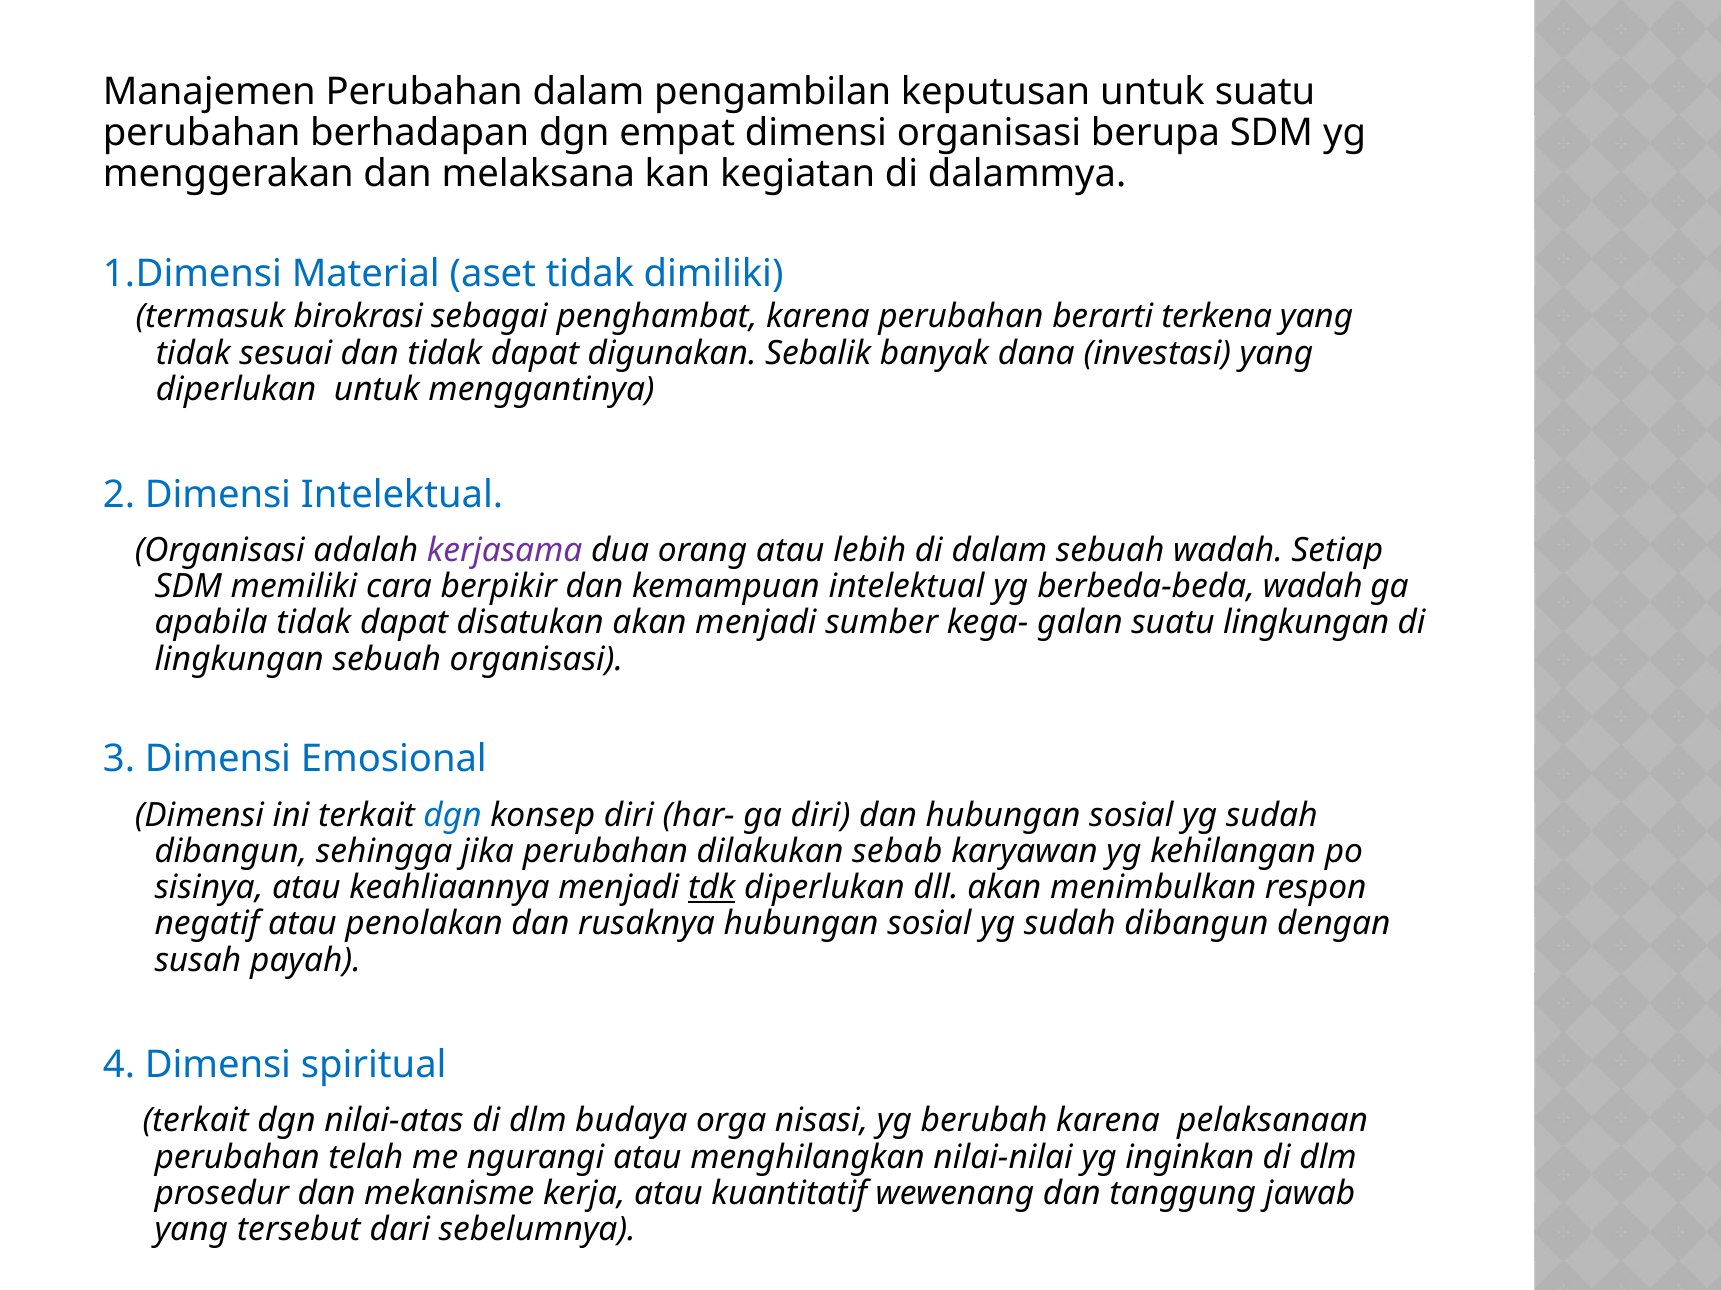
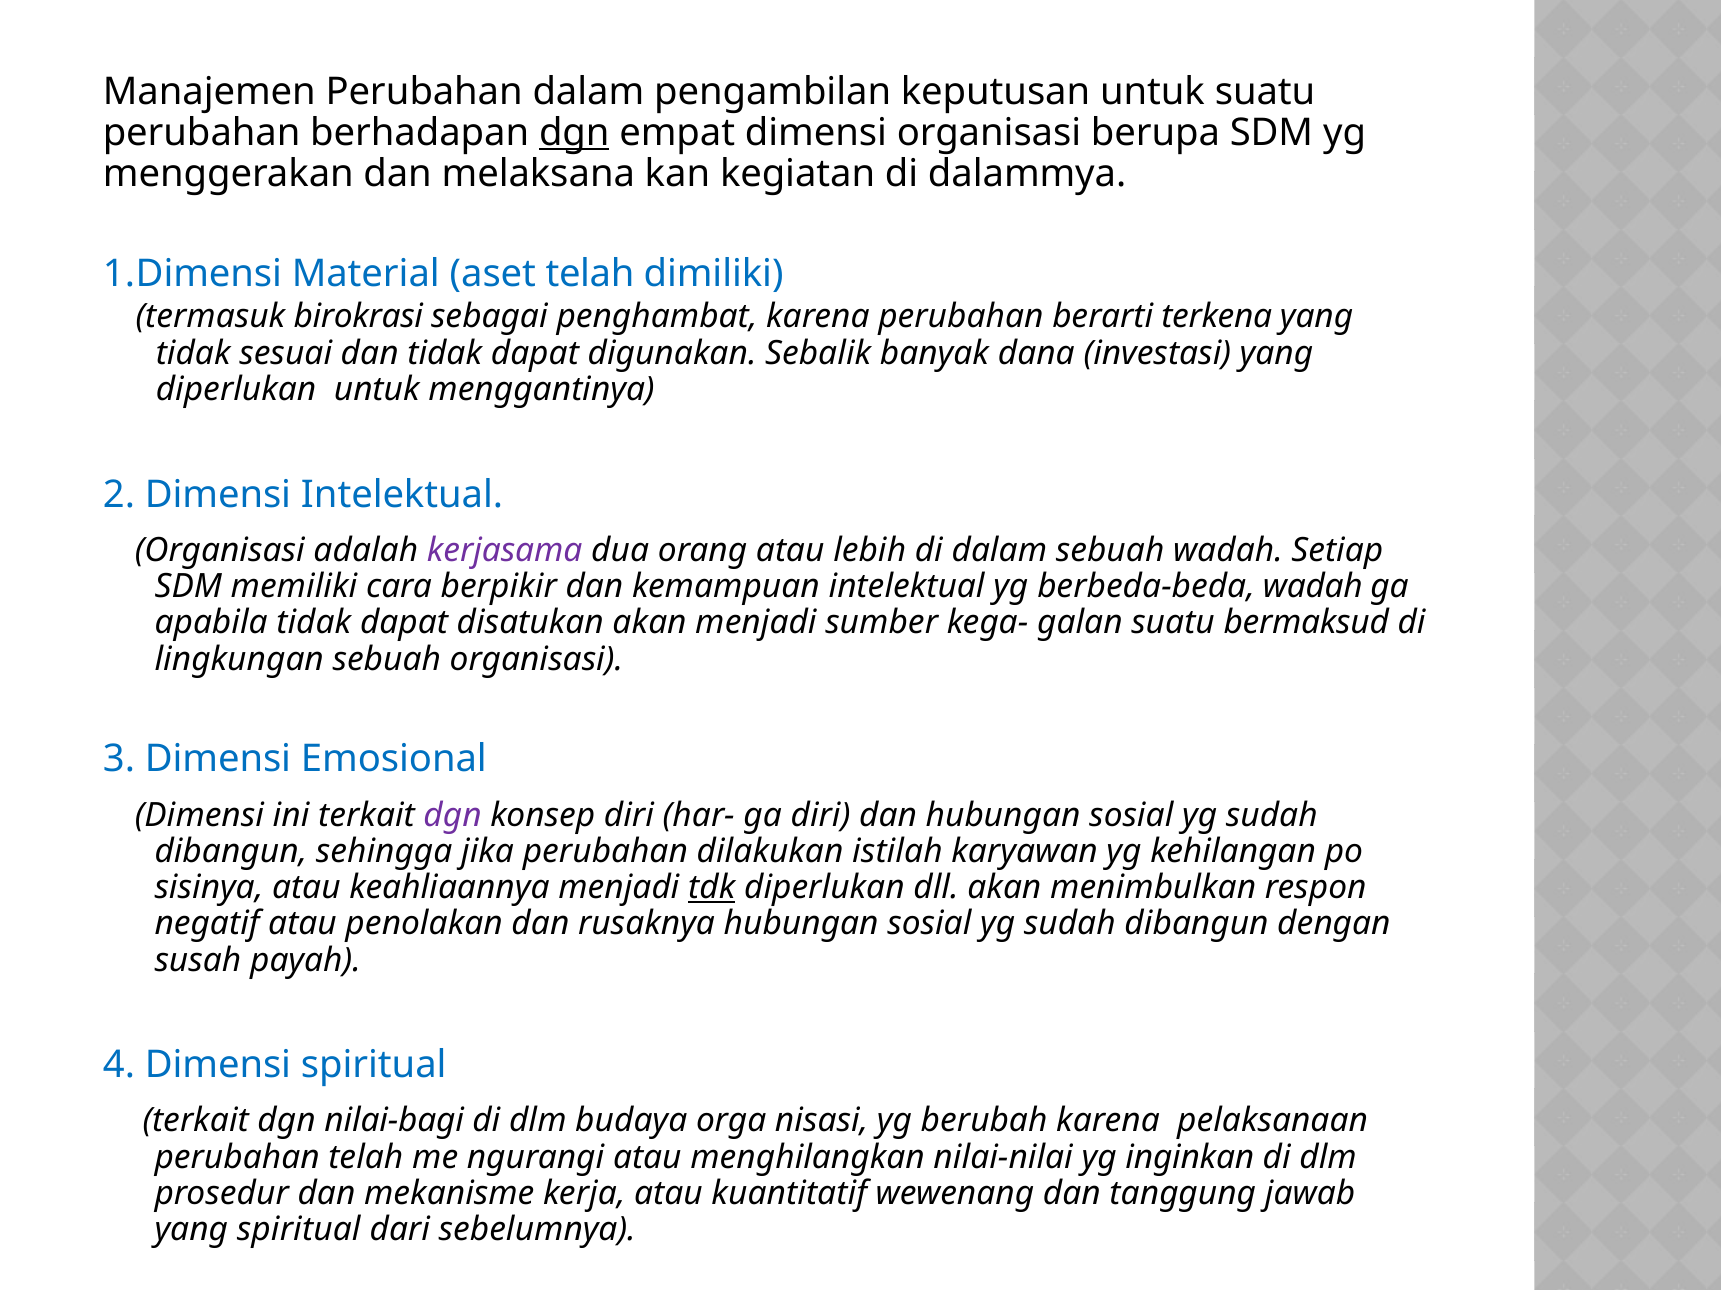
dgn underline: none -> present (574, 133)
aset tidak: tidak -> telah (590, 274)
suatu lingkungan: lingkungan -> bermaksud (1306, 623)
dgn colour: blue -> purple (453, 816)
sebab: sebab -> istilah (897, 852)
nilai-atas: nilai-atas -> nilai-bagi (394, 1122)
yang tersebut: tersebut -> spiritual (299, 1230)
